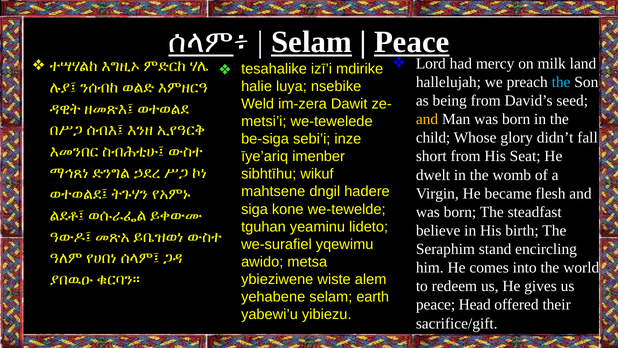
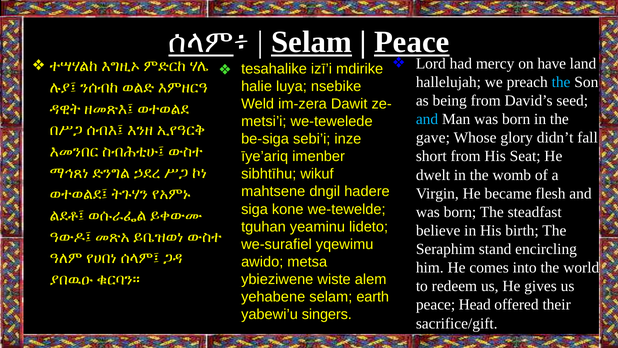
milk: milk -> have (552, 64)
and colour: yellow -> light blue (427, 119)
child: child -> gave (433, 138)
yibiezu: yibiezu -> singers (327, 314)
